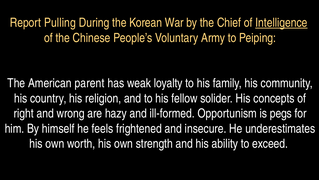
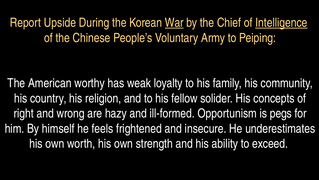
Pulling: Pulling -> Upside (60, 23)
War underline: none -> present (174, 23)
parent: parent -> worthy (90, 83)
